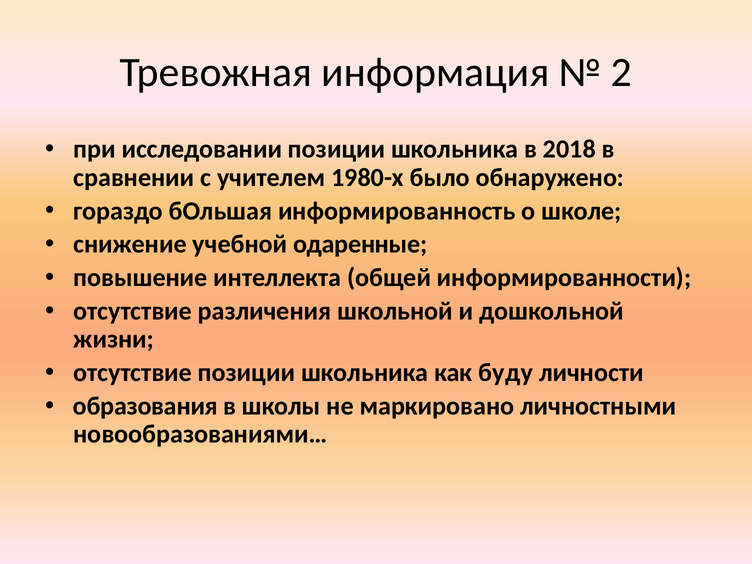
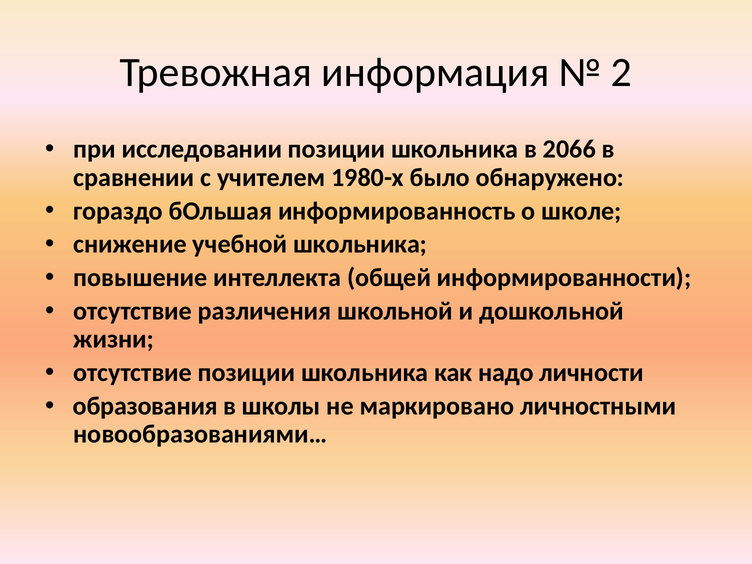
2018: 2018 -> 2066 (569, 149)
учебной одаренные: одаренные -> школьника (360, 244)
буду: буду -> надо (506, 373)
